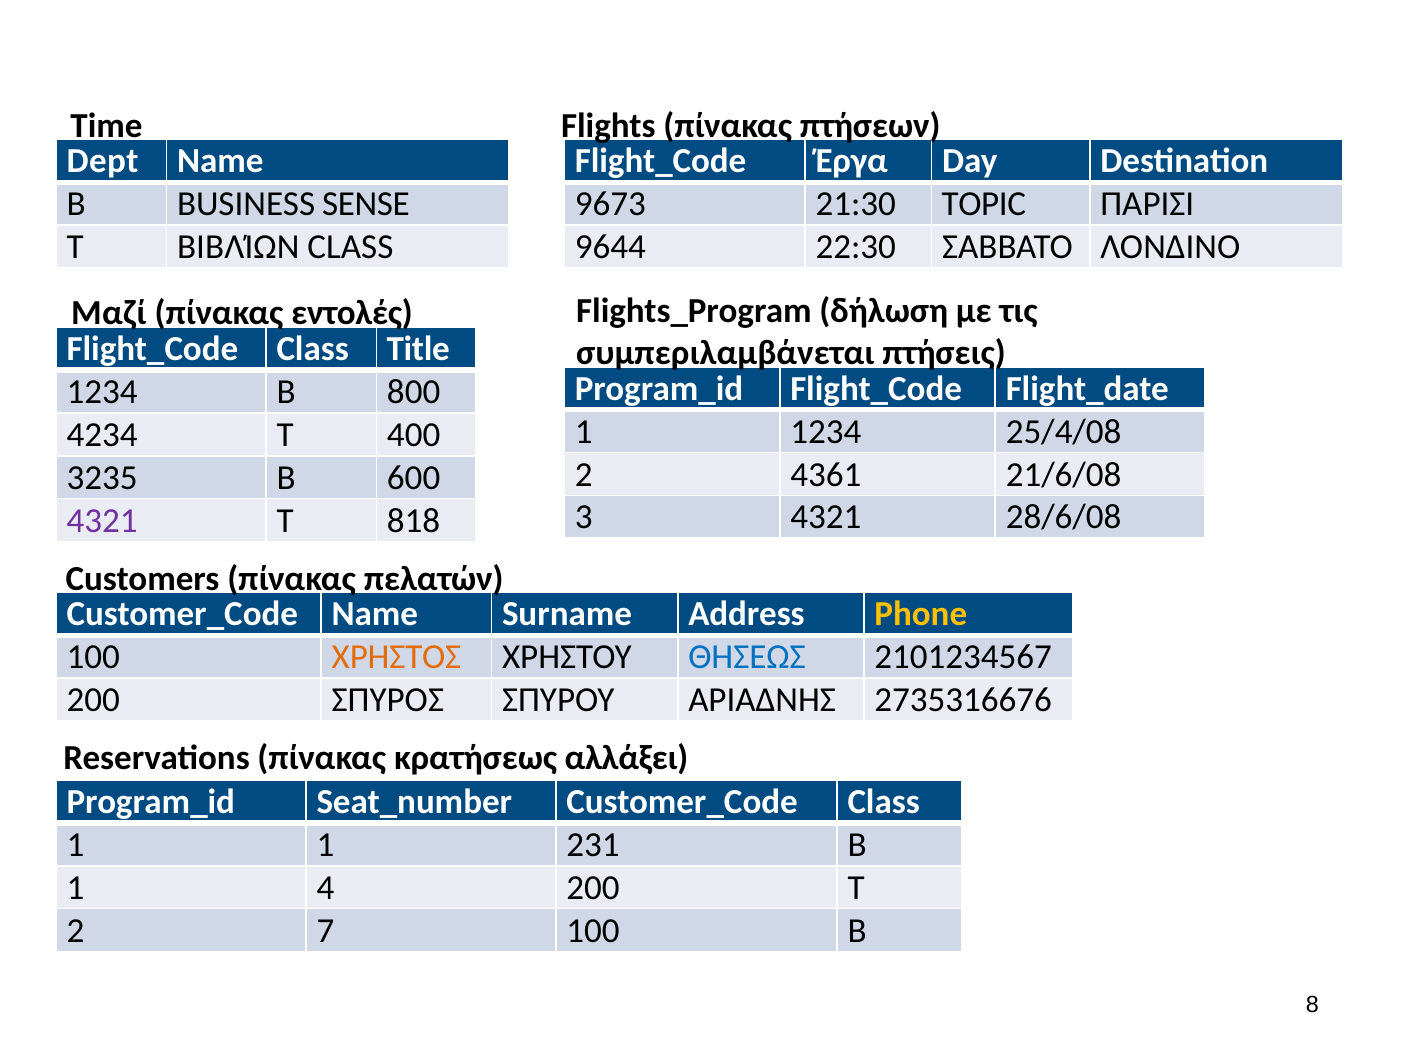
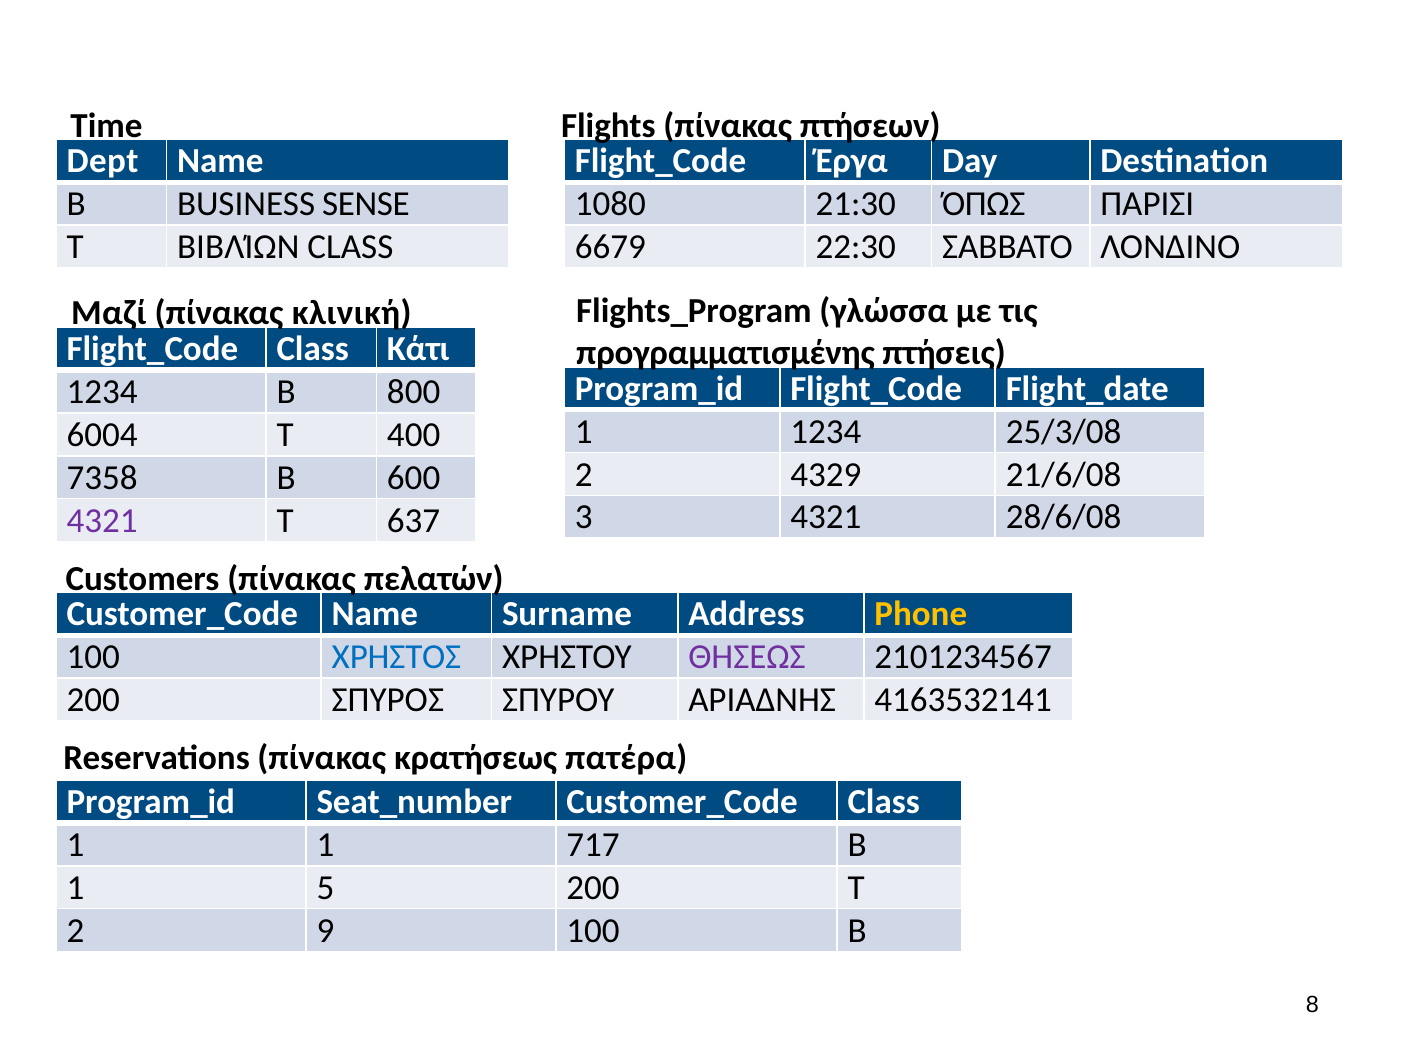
9673: 9673 -> 1080 (610, 204)
TOPIC: TOPIC -> ΌΠΩΣ (984, 204)
9644: 9644 -> 6679 (610, 247)
εντολές: εντολές -> κλινική (352, 313)
δήλωση: δήλωση -> γλώσσα (884, 311)
Title: Title -> Κάτι (418, 349)
συμπεριλαμβάνεται: συμπεριλαμβάνεται -> προγραμματισμένης (725, 353)
25/4/08: 25/4/08 -> 25/3/08 (1064, 432)
4234: 4234 -> 6004 (102, 435)
4361: 4361 -> 4329 (826, 475)
3235: 3235 -> 7358 (102, 478)
818: 818 -> 637 (414, 521)
ΧΡΗΣΤΟΣ colour: orange -> blue (397, 657)
ΘΗΣΕΩΣ colour: blue -> purple (747, 657)
2735316676: 2735316676 -> 4163532141 (963, 700)
αλλάξει: αλλάξει -> πατέρα (626, 758)
231: 231 -> 717 (593, 845)
4: 4 -> 5 (325, 888)
7: 7 -> 9 (325, 931)
